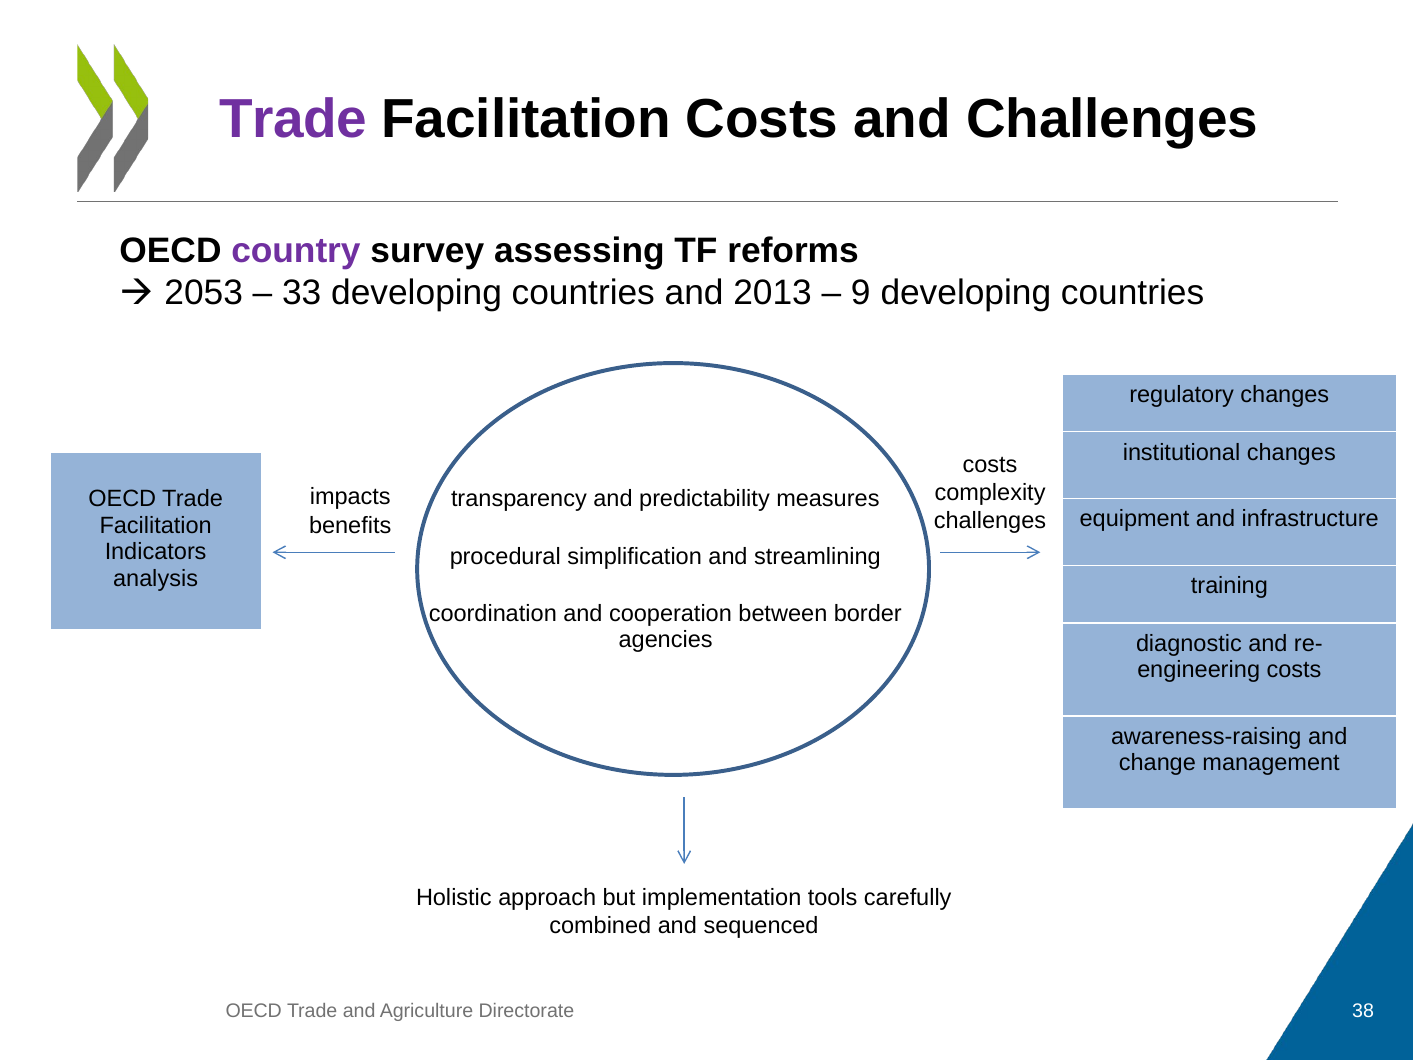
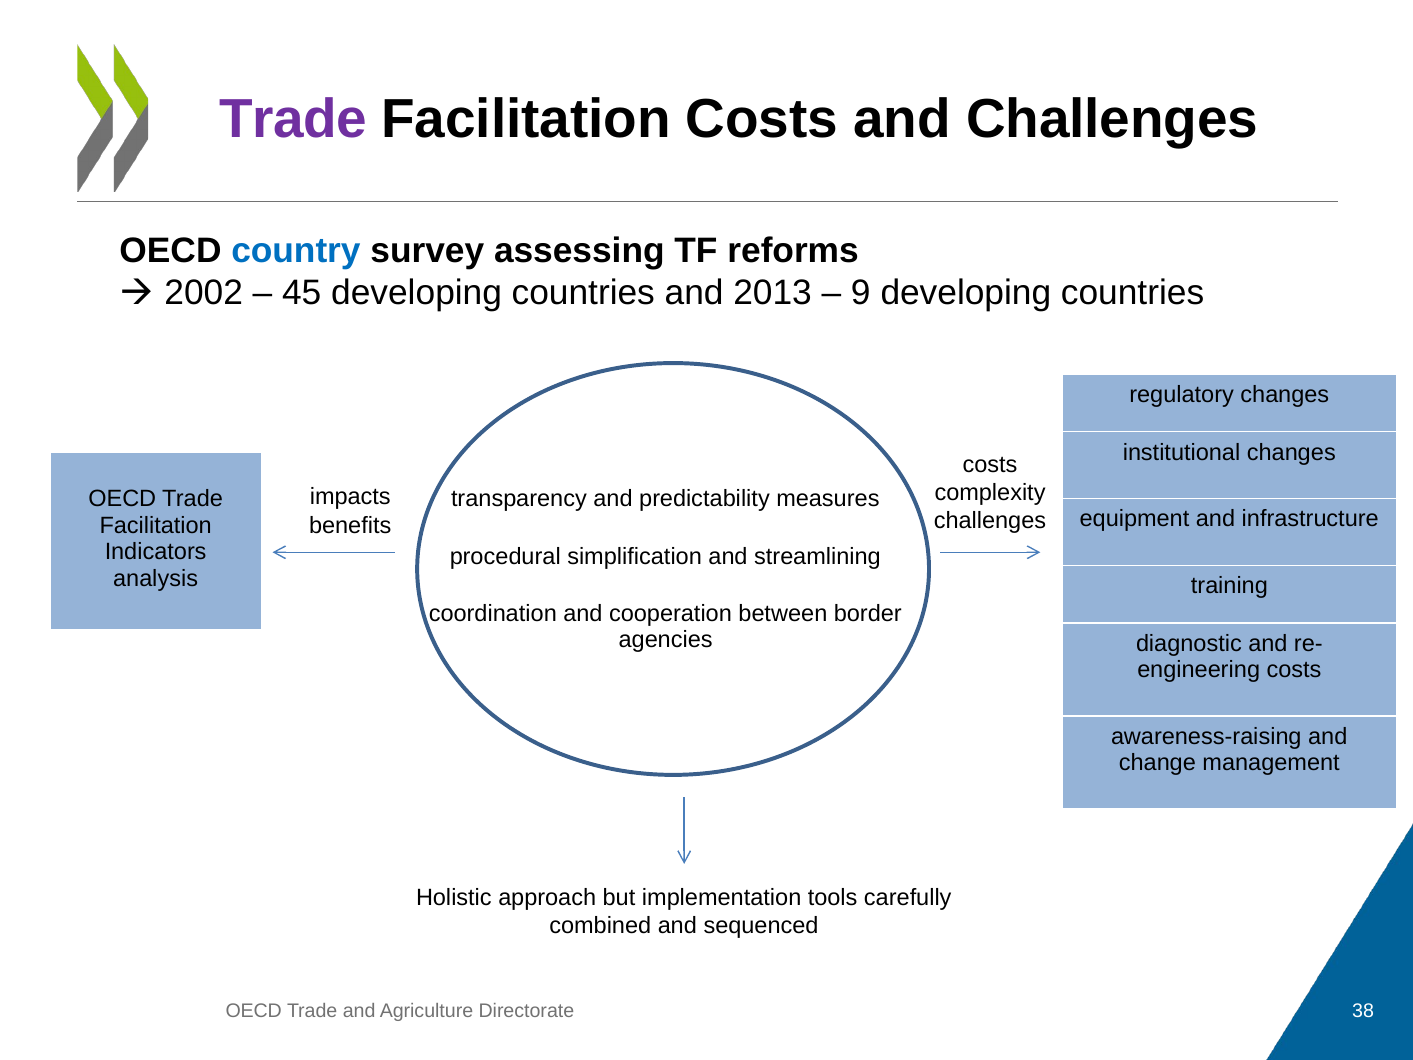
country colour: purple -> blue (296, 251)
2053: 2053 -> 2002 (204, 293)
33: 33 -> 45 (302, 293)
